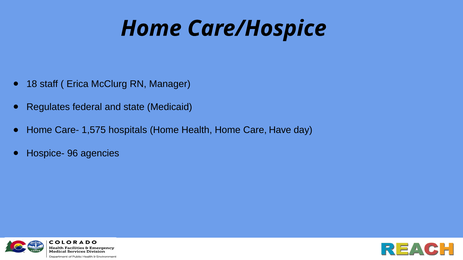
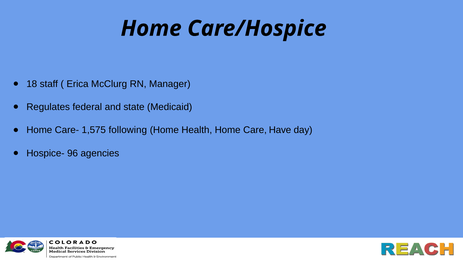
hospitals: hospitals -> following (128, 130)
